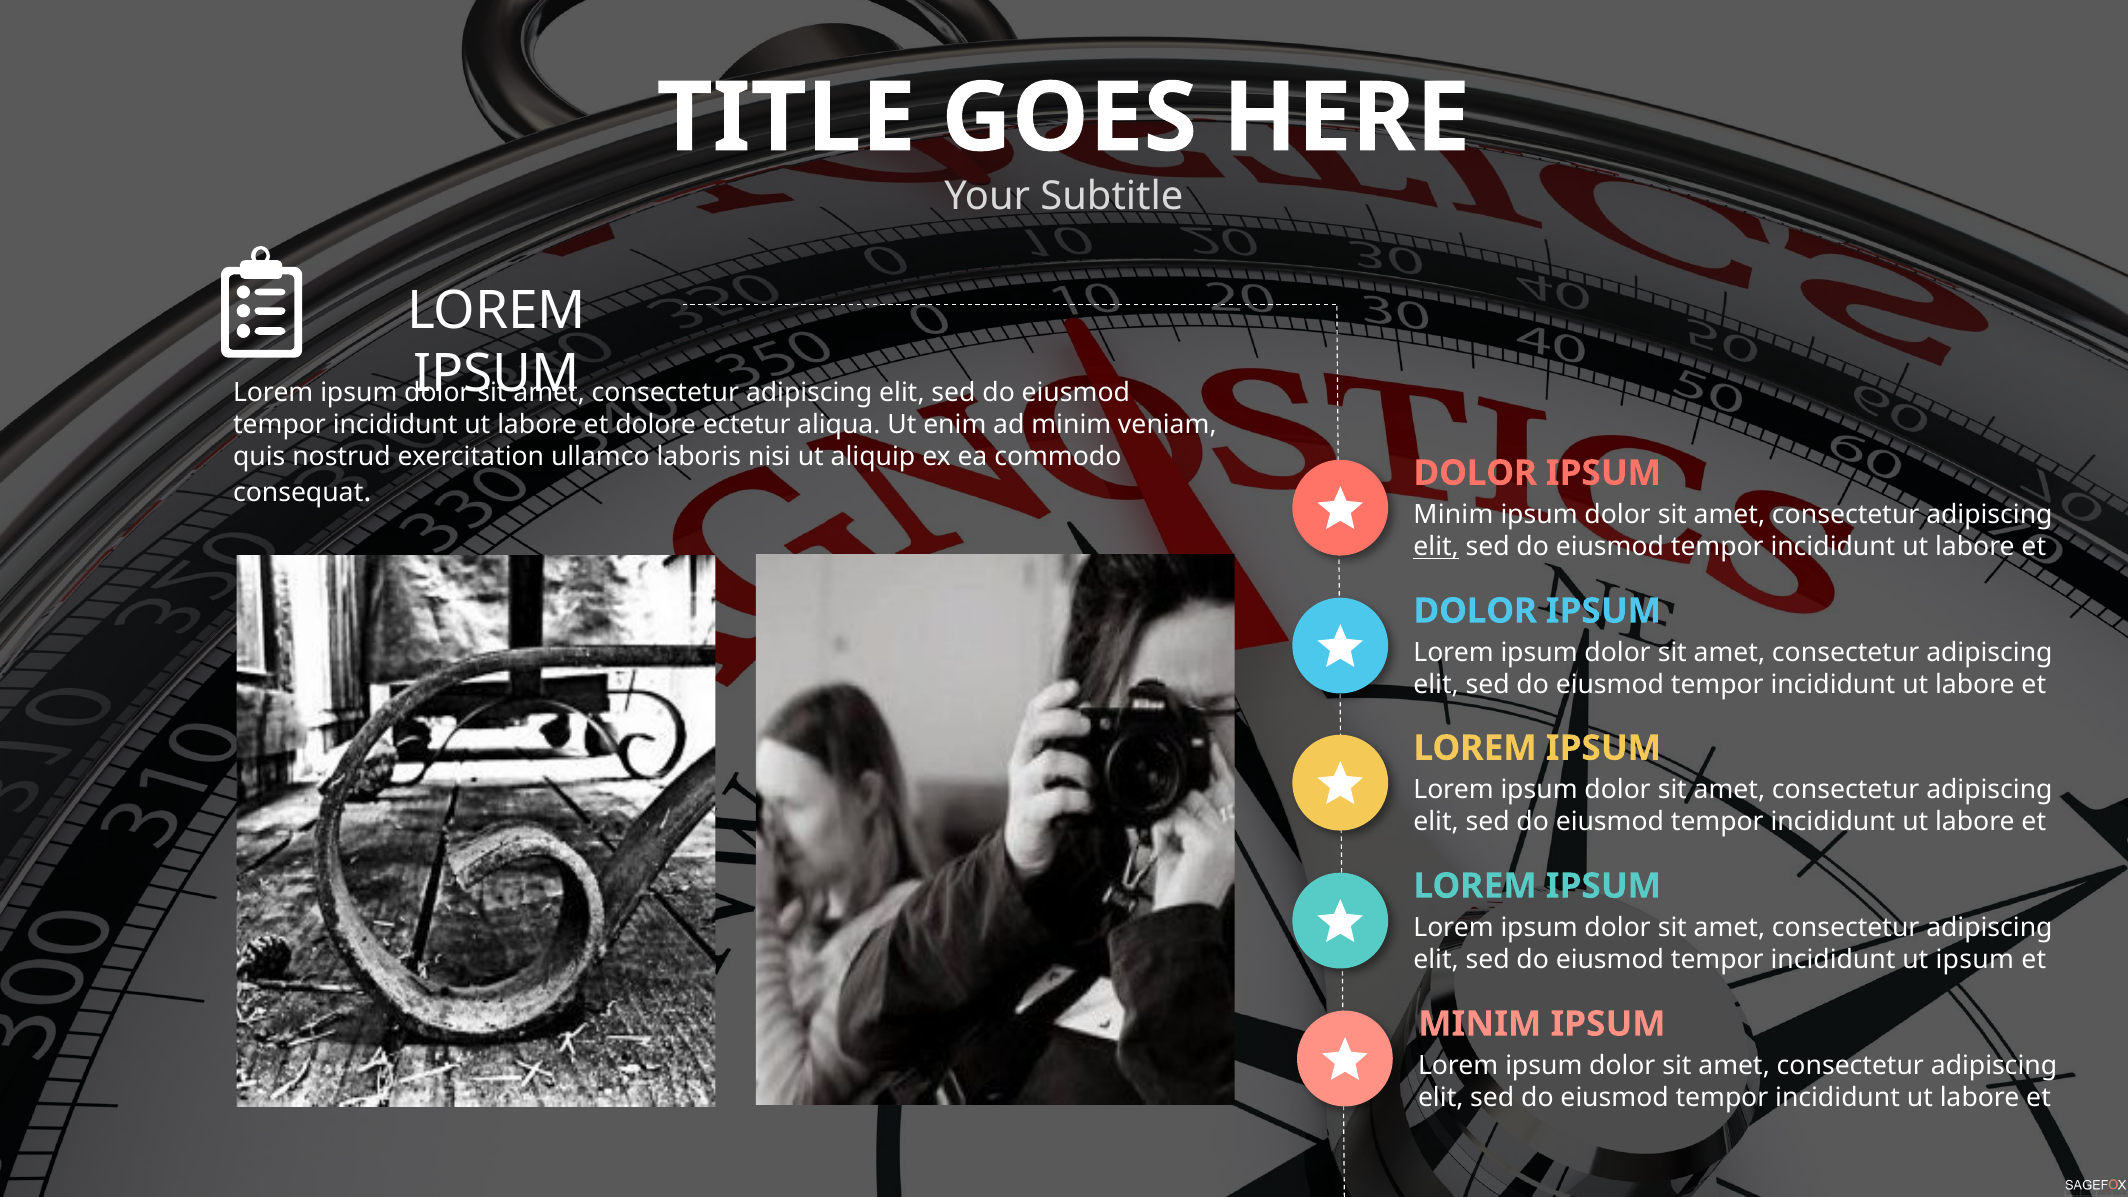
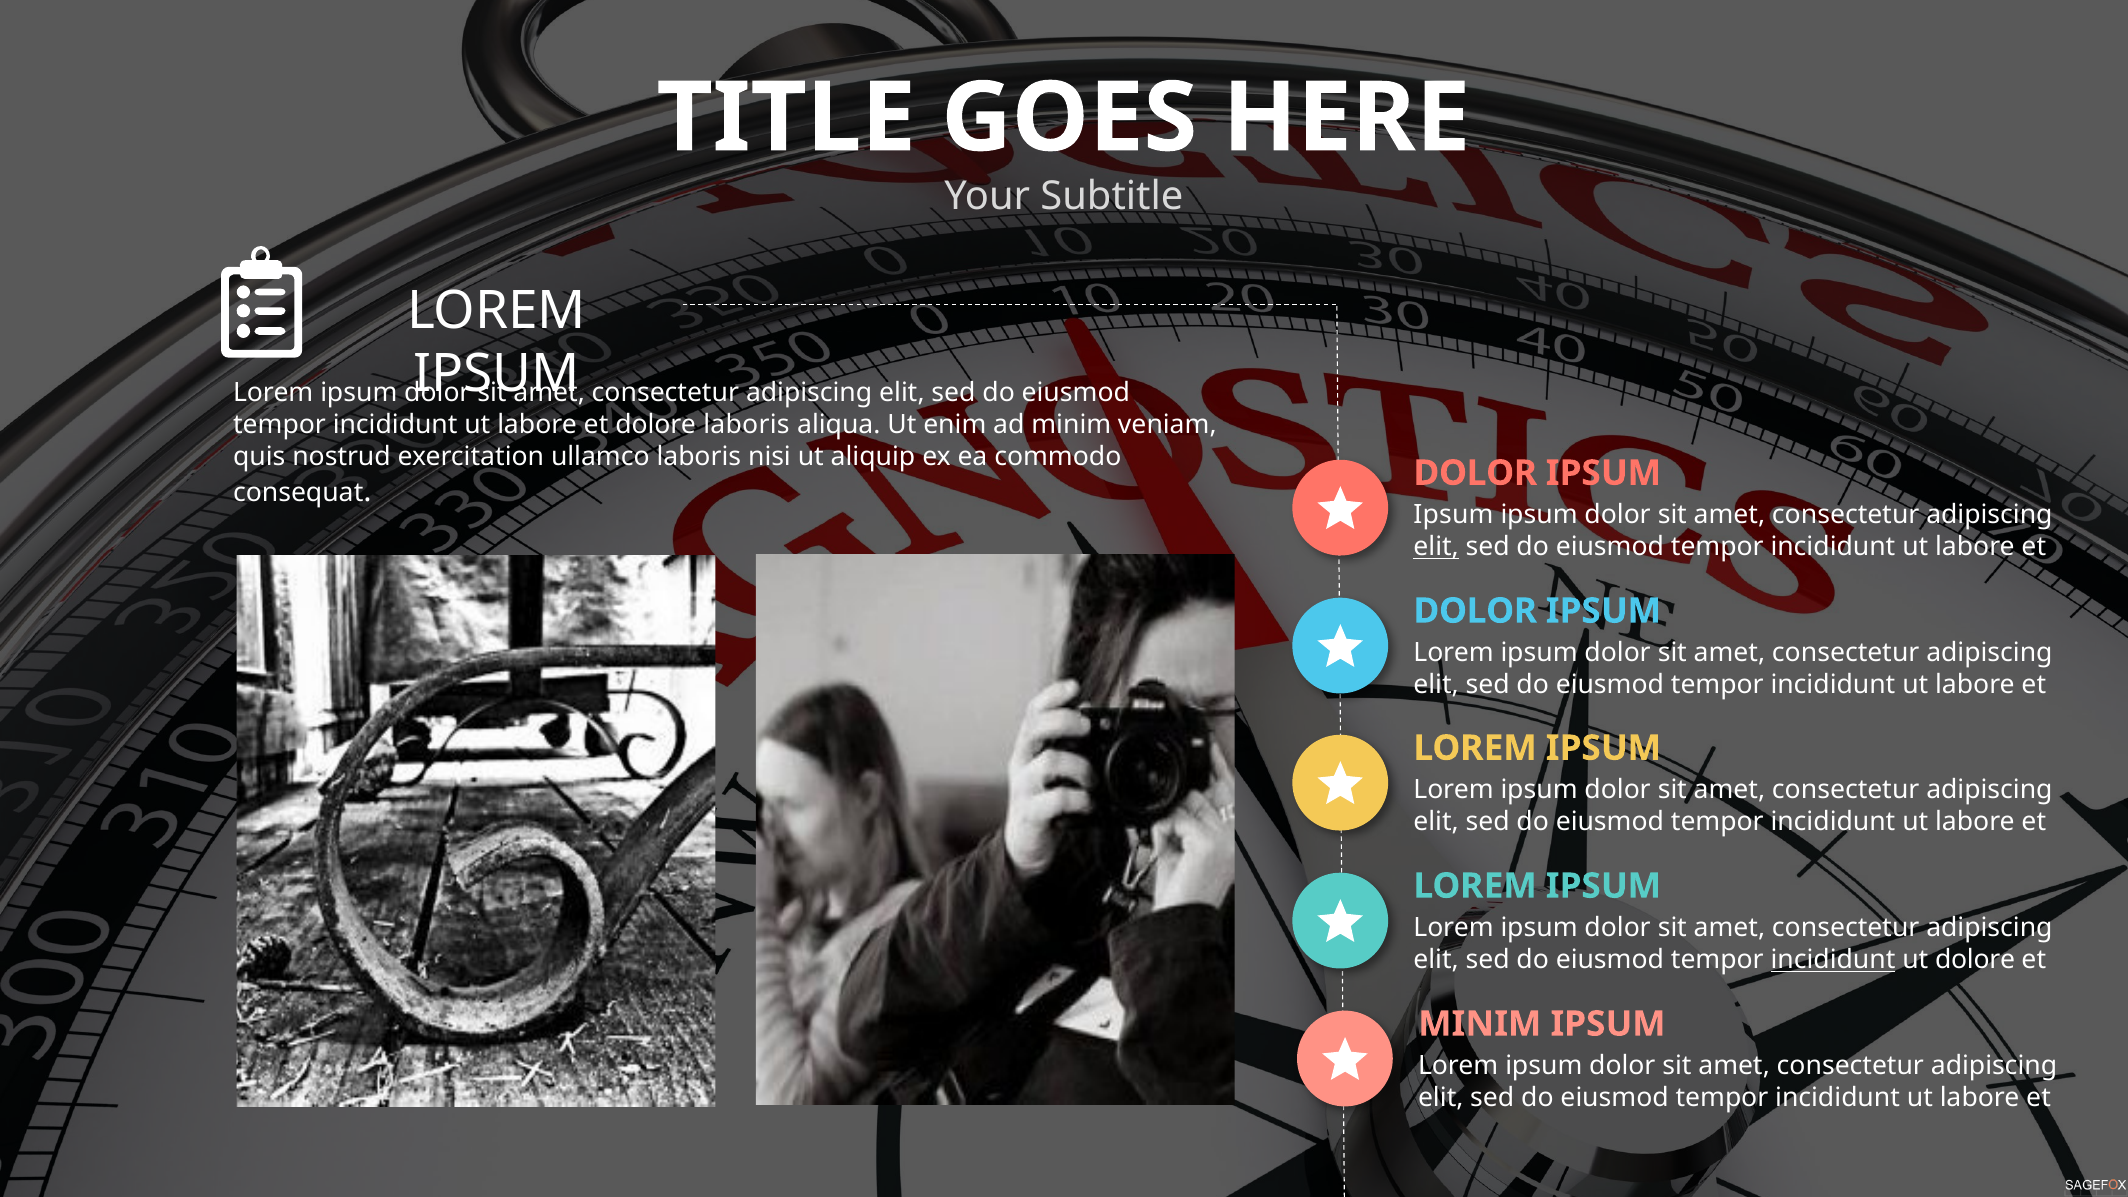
dolore ectetur: ectetur -> laboris (746, 425)
Minim: Minim -> Ipsum (1453, 515)
incididunt underline: none -> present (1833, 960)
ut ipsum: ipsum -> dolore (1975, 960)
